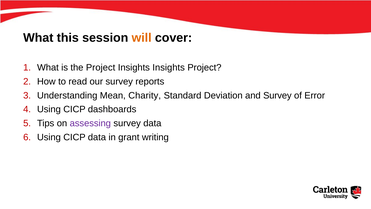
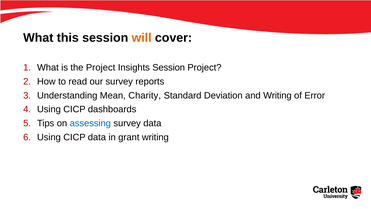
Insights Insights: Insights -> Session (169, 68)
and Survey: Survey -> Writing (277, 95)
assessing colour: purple -> blue (90, 123)
